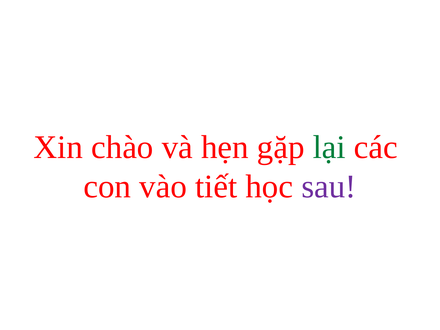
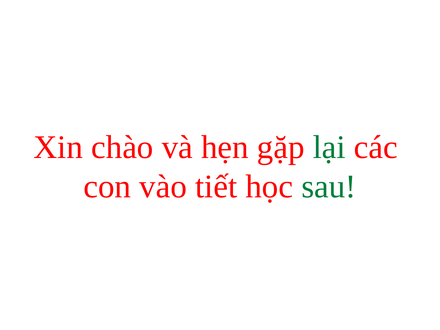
sau colour: purple -> green (329, 187)
